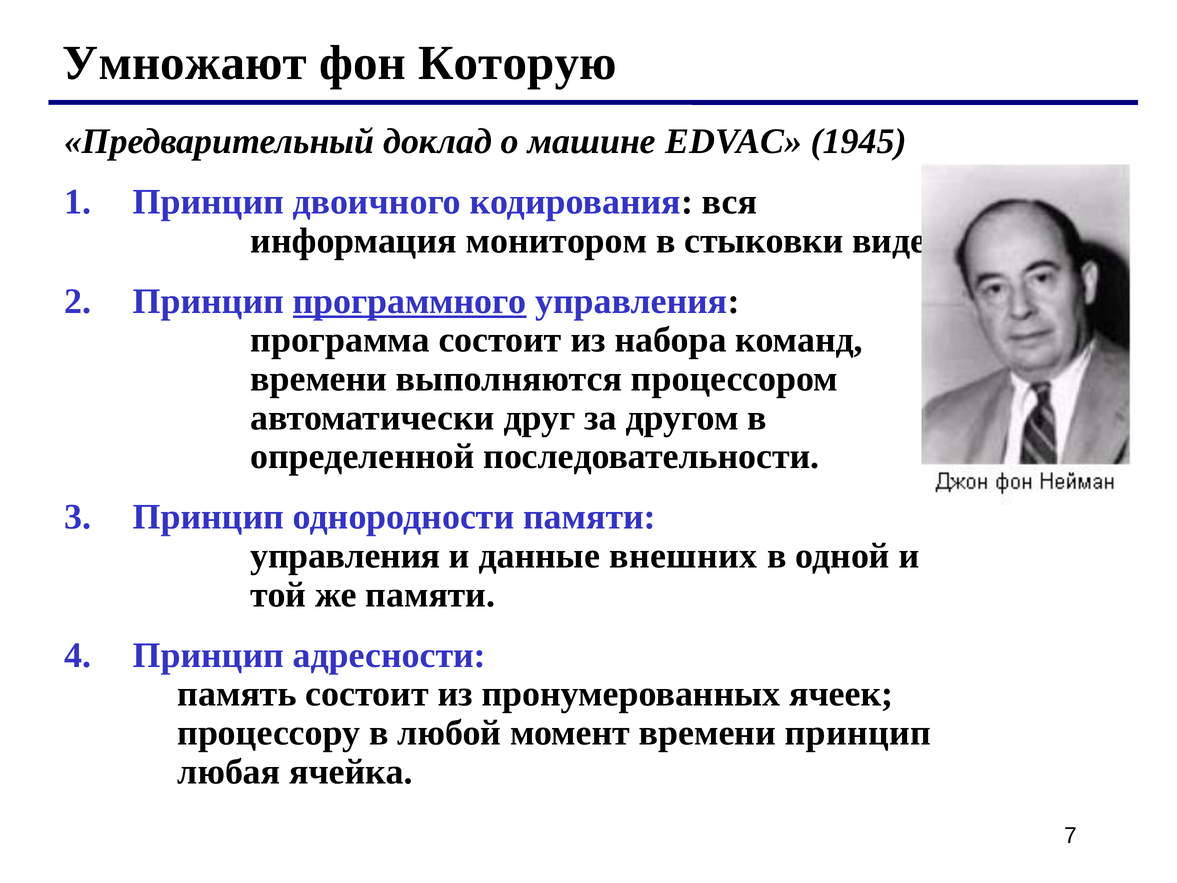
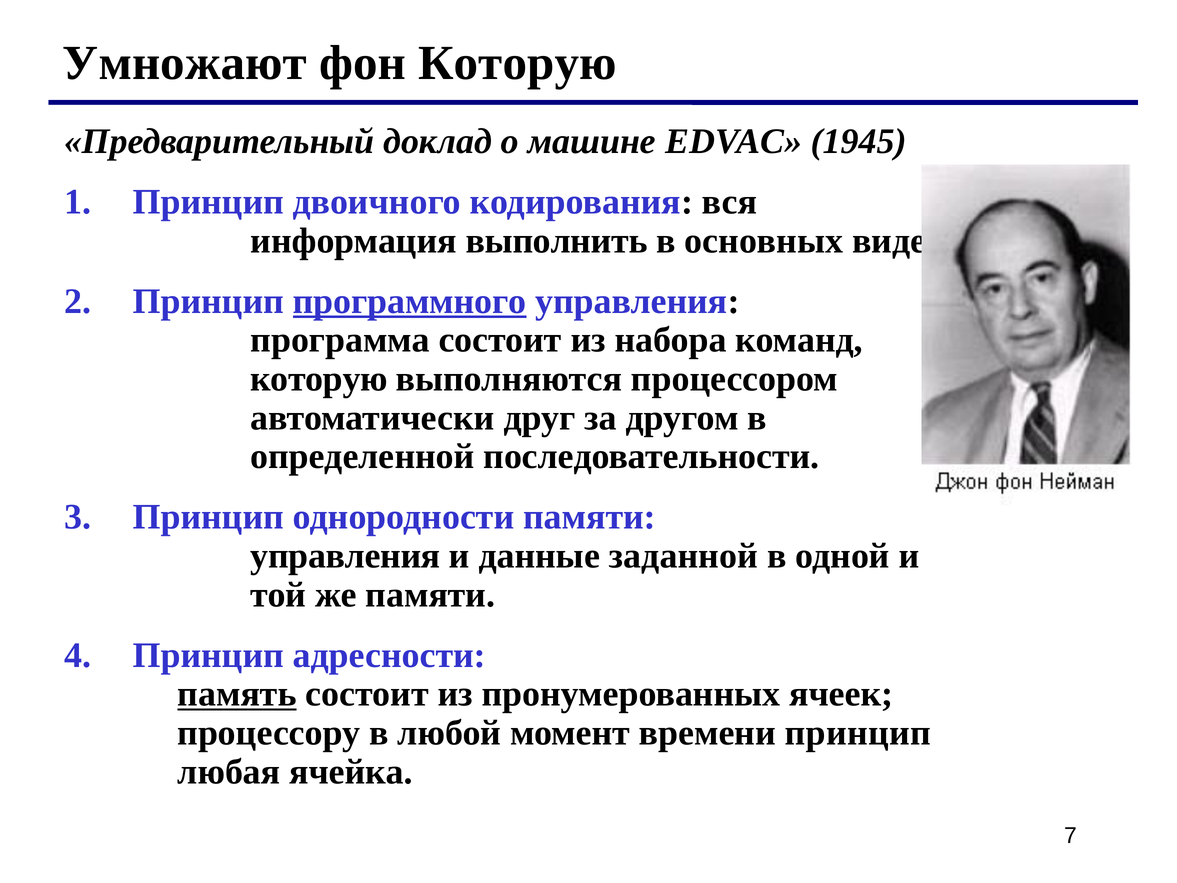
монитором: монитором -> выполнить (557, 241)
стыковки: стыковки -> основных (764, 241)
времени: времени -> которую (319, 379)
внешних: внешних -> заданной (683, 556)
память underline: none -> present (237, 694)
